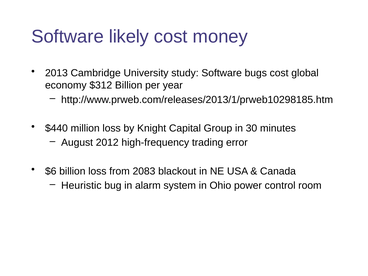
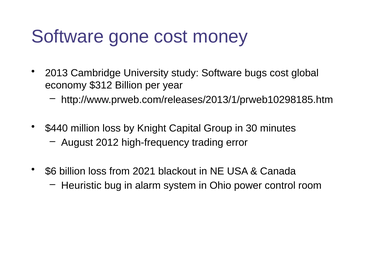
likely: likely -> gone (129, 37)
2083: 2083 -> 2021 (144, 171)
